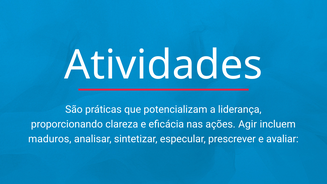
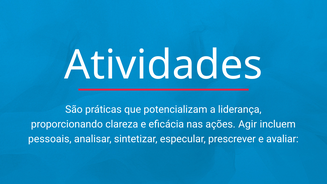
maduros: maduros -> pessoais (50, 139)
